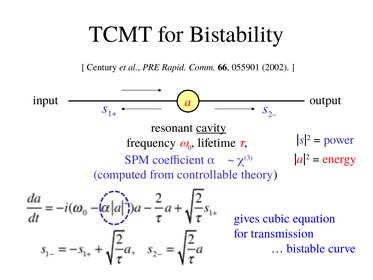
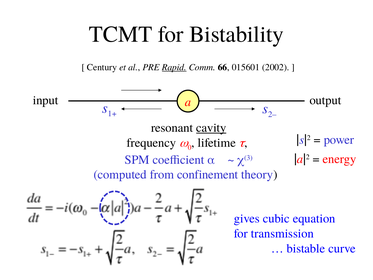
Rapid underline: none -> present (174, 67)
055901: 055901 -> 015601 (246, 67)
controllable: controllable -> confinement (208, 174)
